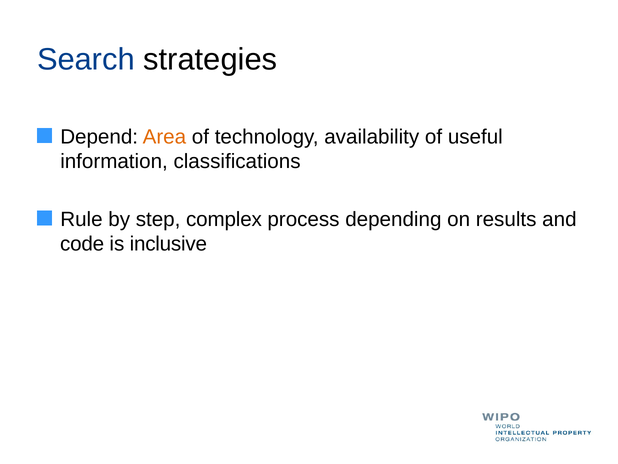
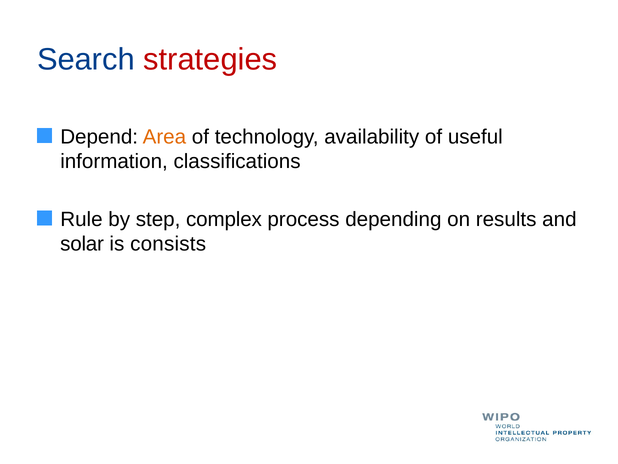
strategies colour: black -> red (210, 59)
code: code -> solar (82, 244)
inclusive: inclusive -> consists (168, 244)
